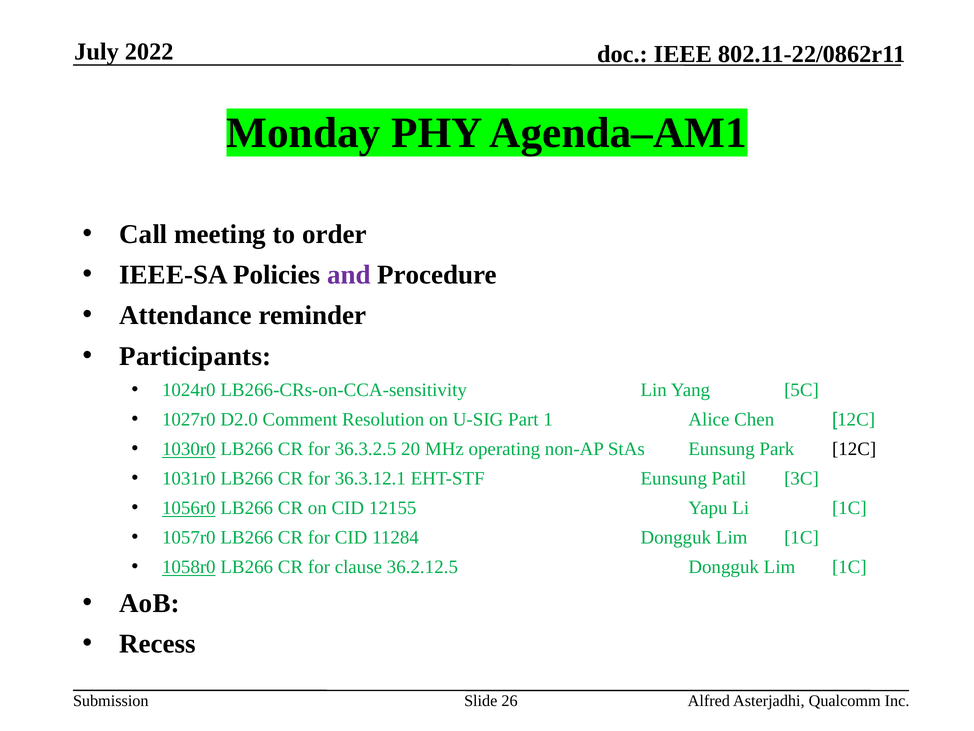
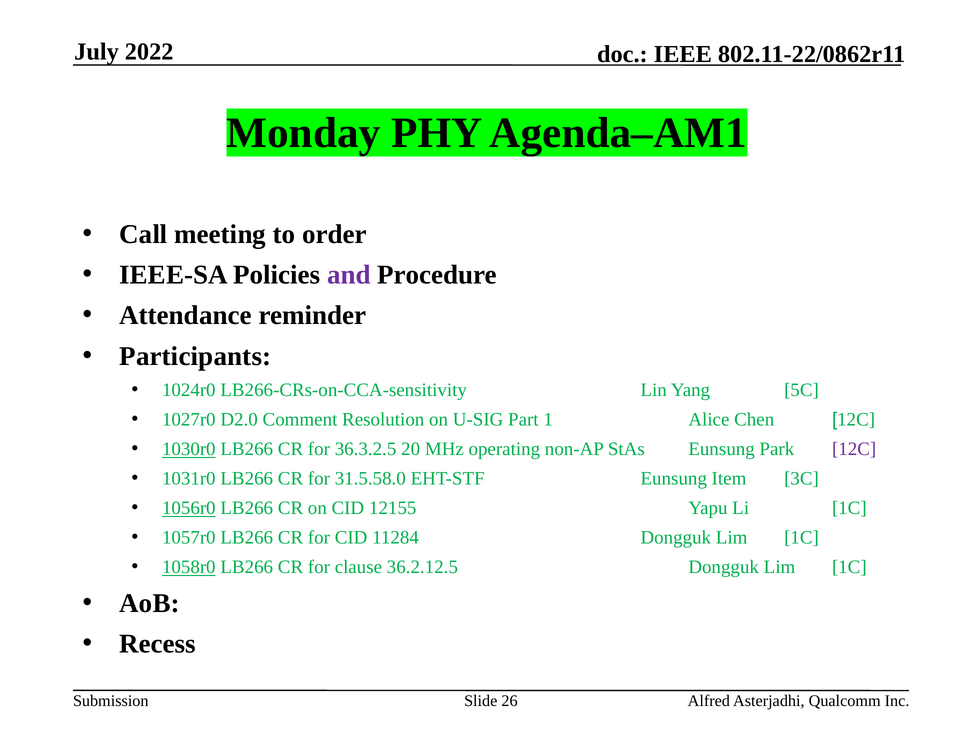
12C colour: black -> purple (854, 449)
36.3.12.1: 36.3.12.1 -> 31.5.58.0 (370, 478)
Patil: Patil -> Item (729, 478)
